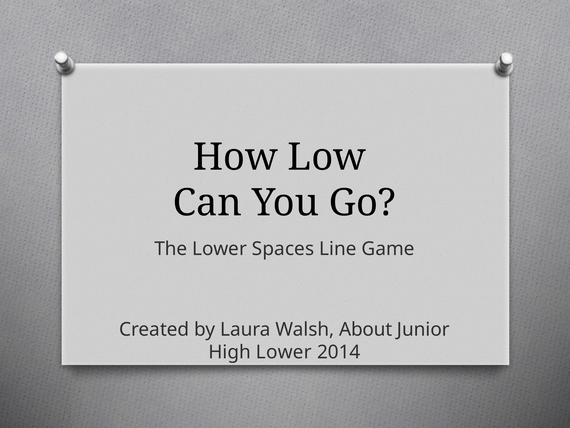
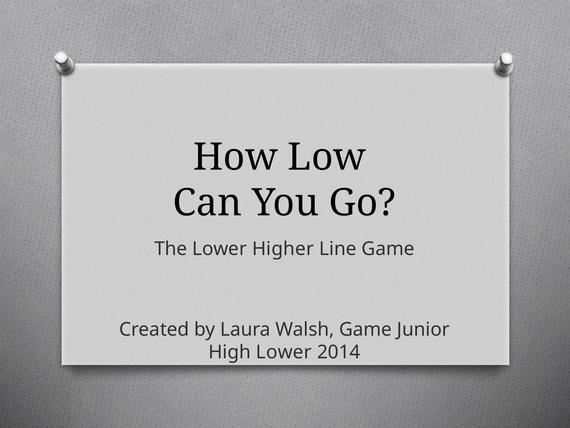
Spaces: Spaces -> Higher (283, 249)
Walsh About: About -> Game (366, 329)
